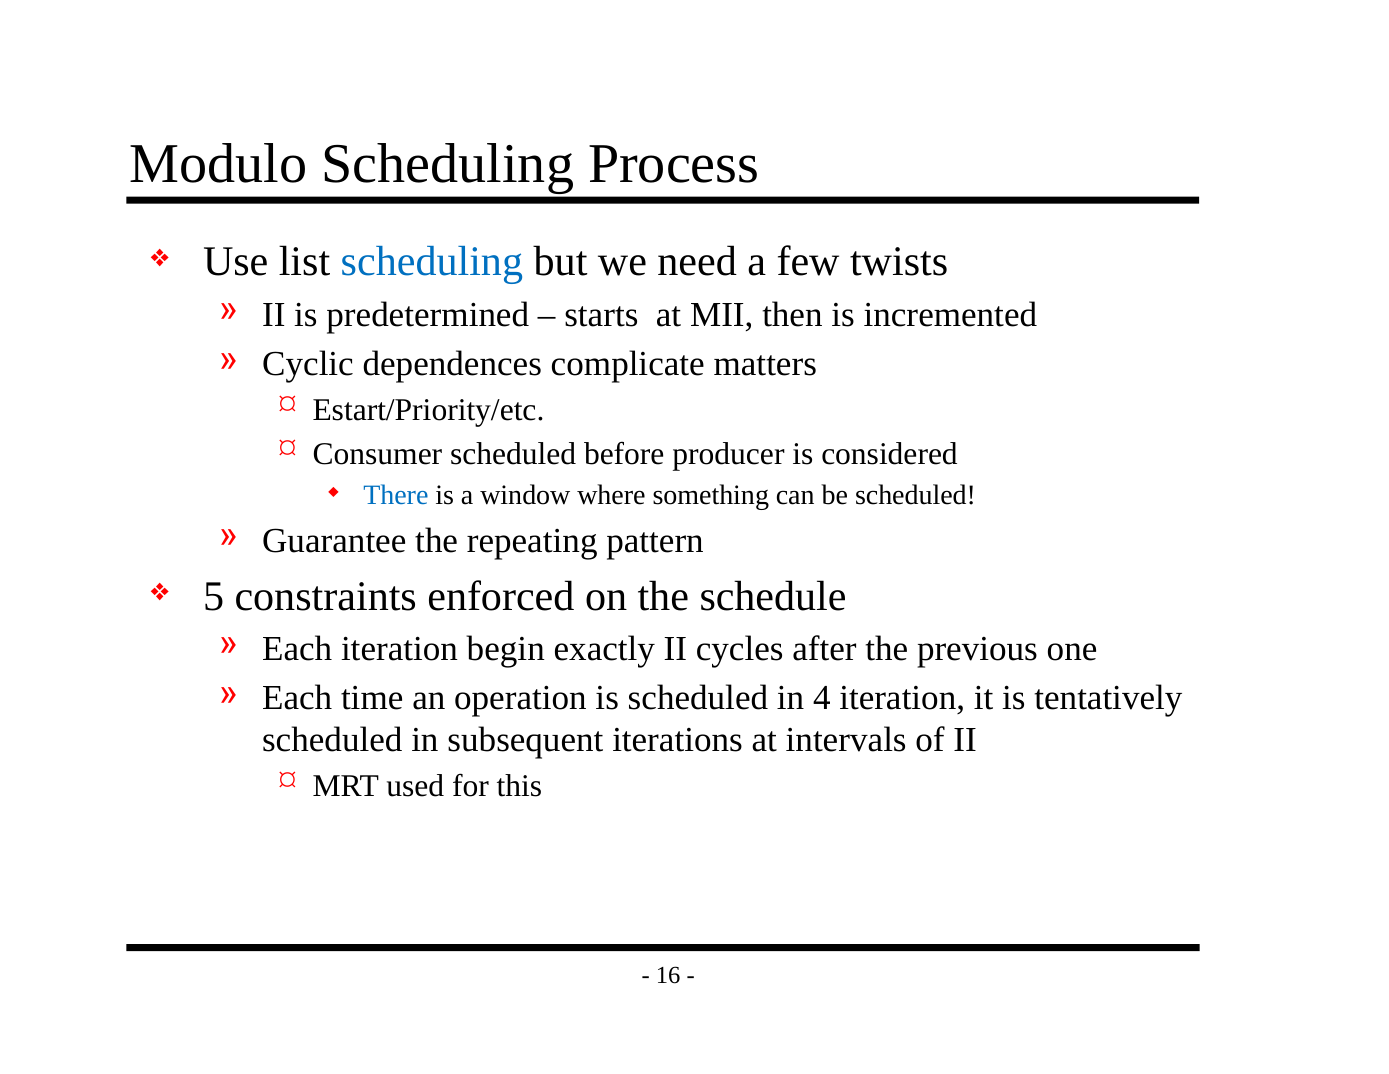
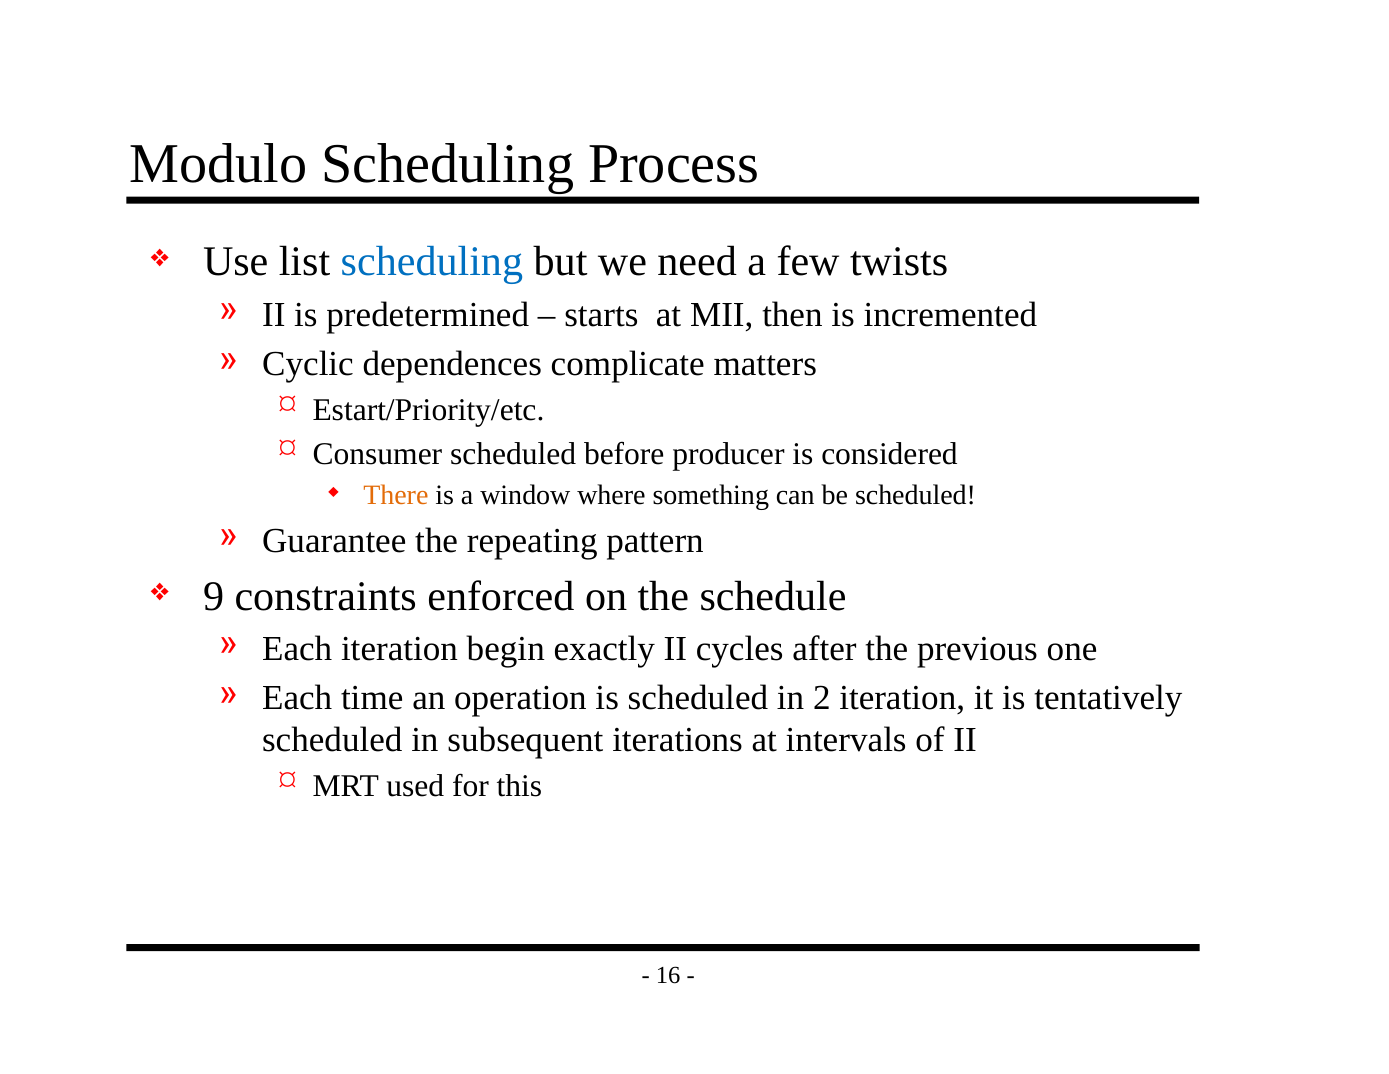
There colour: blue -> orange (396, 495)
5: 5 -> 9 (214, 596)
4: 4 -> 2 (822, 698)
